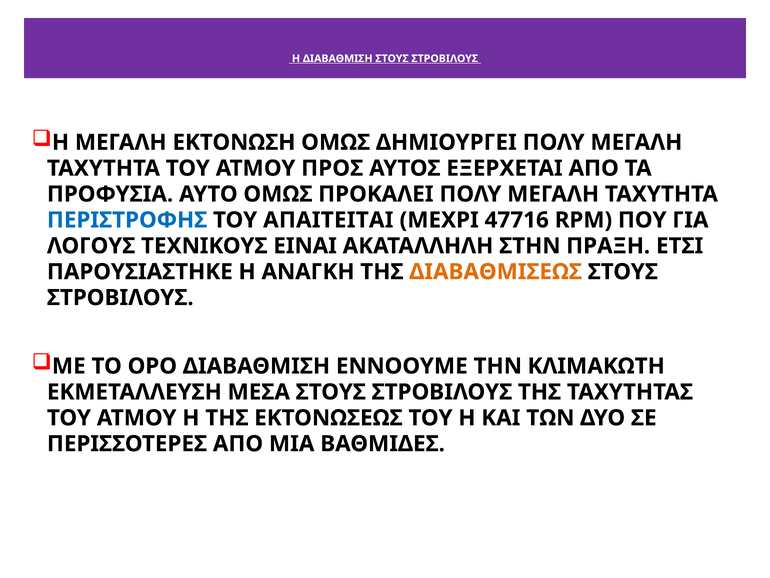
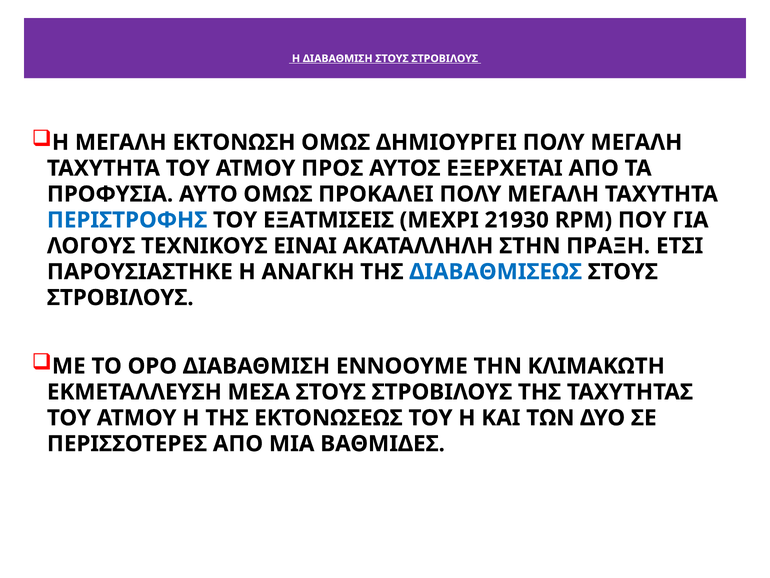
ΑΠΑΙΤΕΙΤΑΙ: ΑΠΑΙΤΕΙΤΑΙ -> ΕΞΑΤΜΙΣΕΙΣ (328, 220)
47716: 47716 -> 21930 (517, 220)
ΔΙΑΒΑΘΜΙΣΕΩΣ colour: orange -> blue (496, 272)
